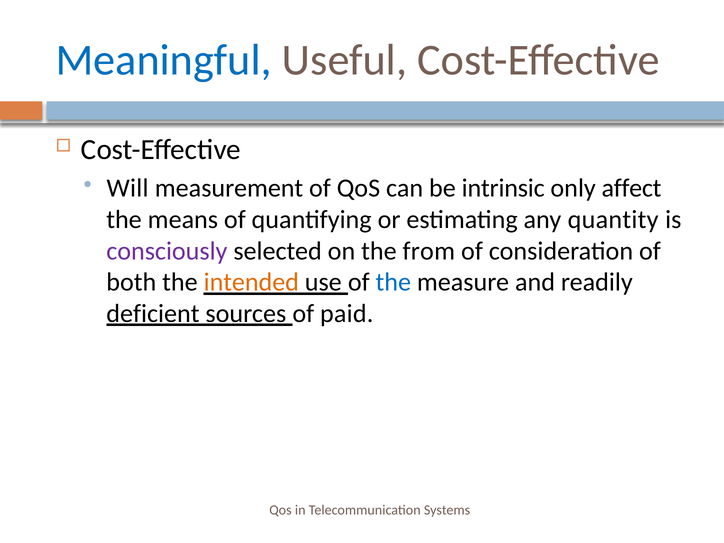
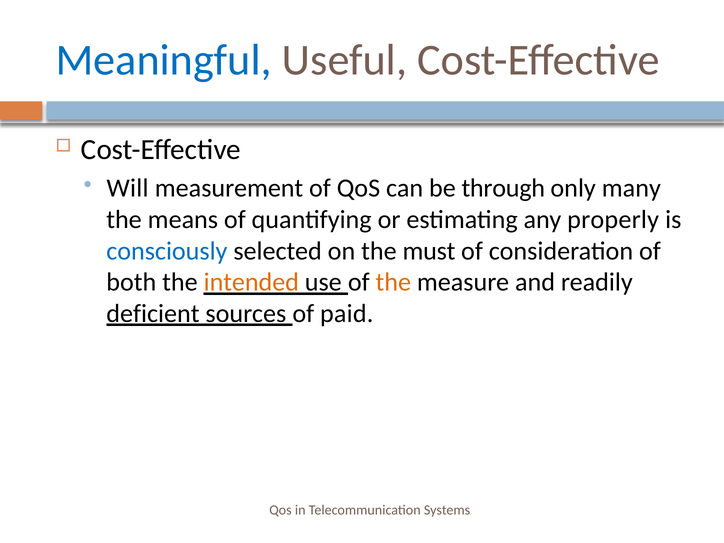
intrinsic: intrinsic -> through (503, 188)
affect: affect -> many (631, 188)
quantity: quantity -> properly (613, 220)
consciously colour: purple -> blue (167, 251)
from: from -> must (429, 251)
the colour: blue -> orange (393, 282)
